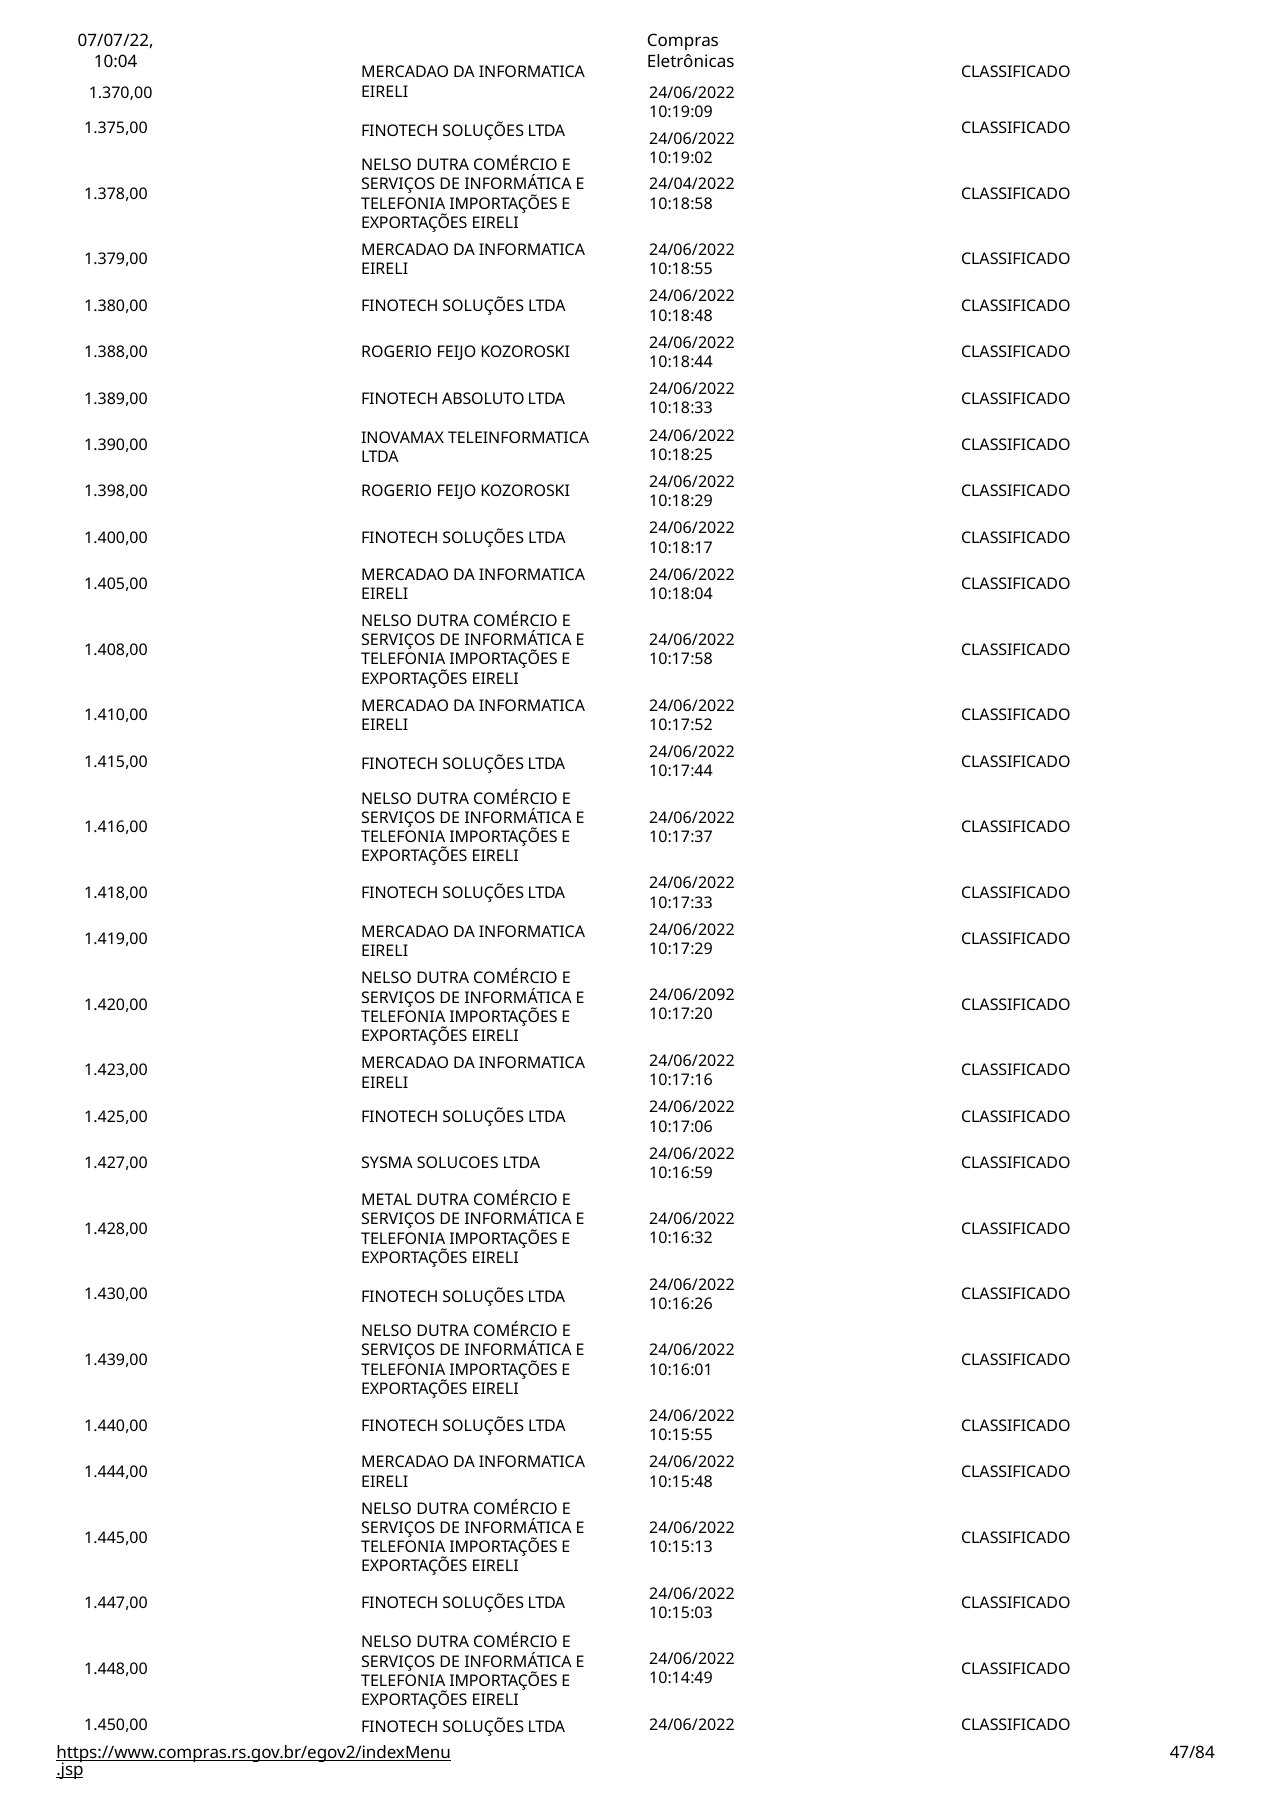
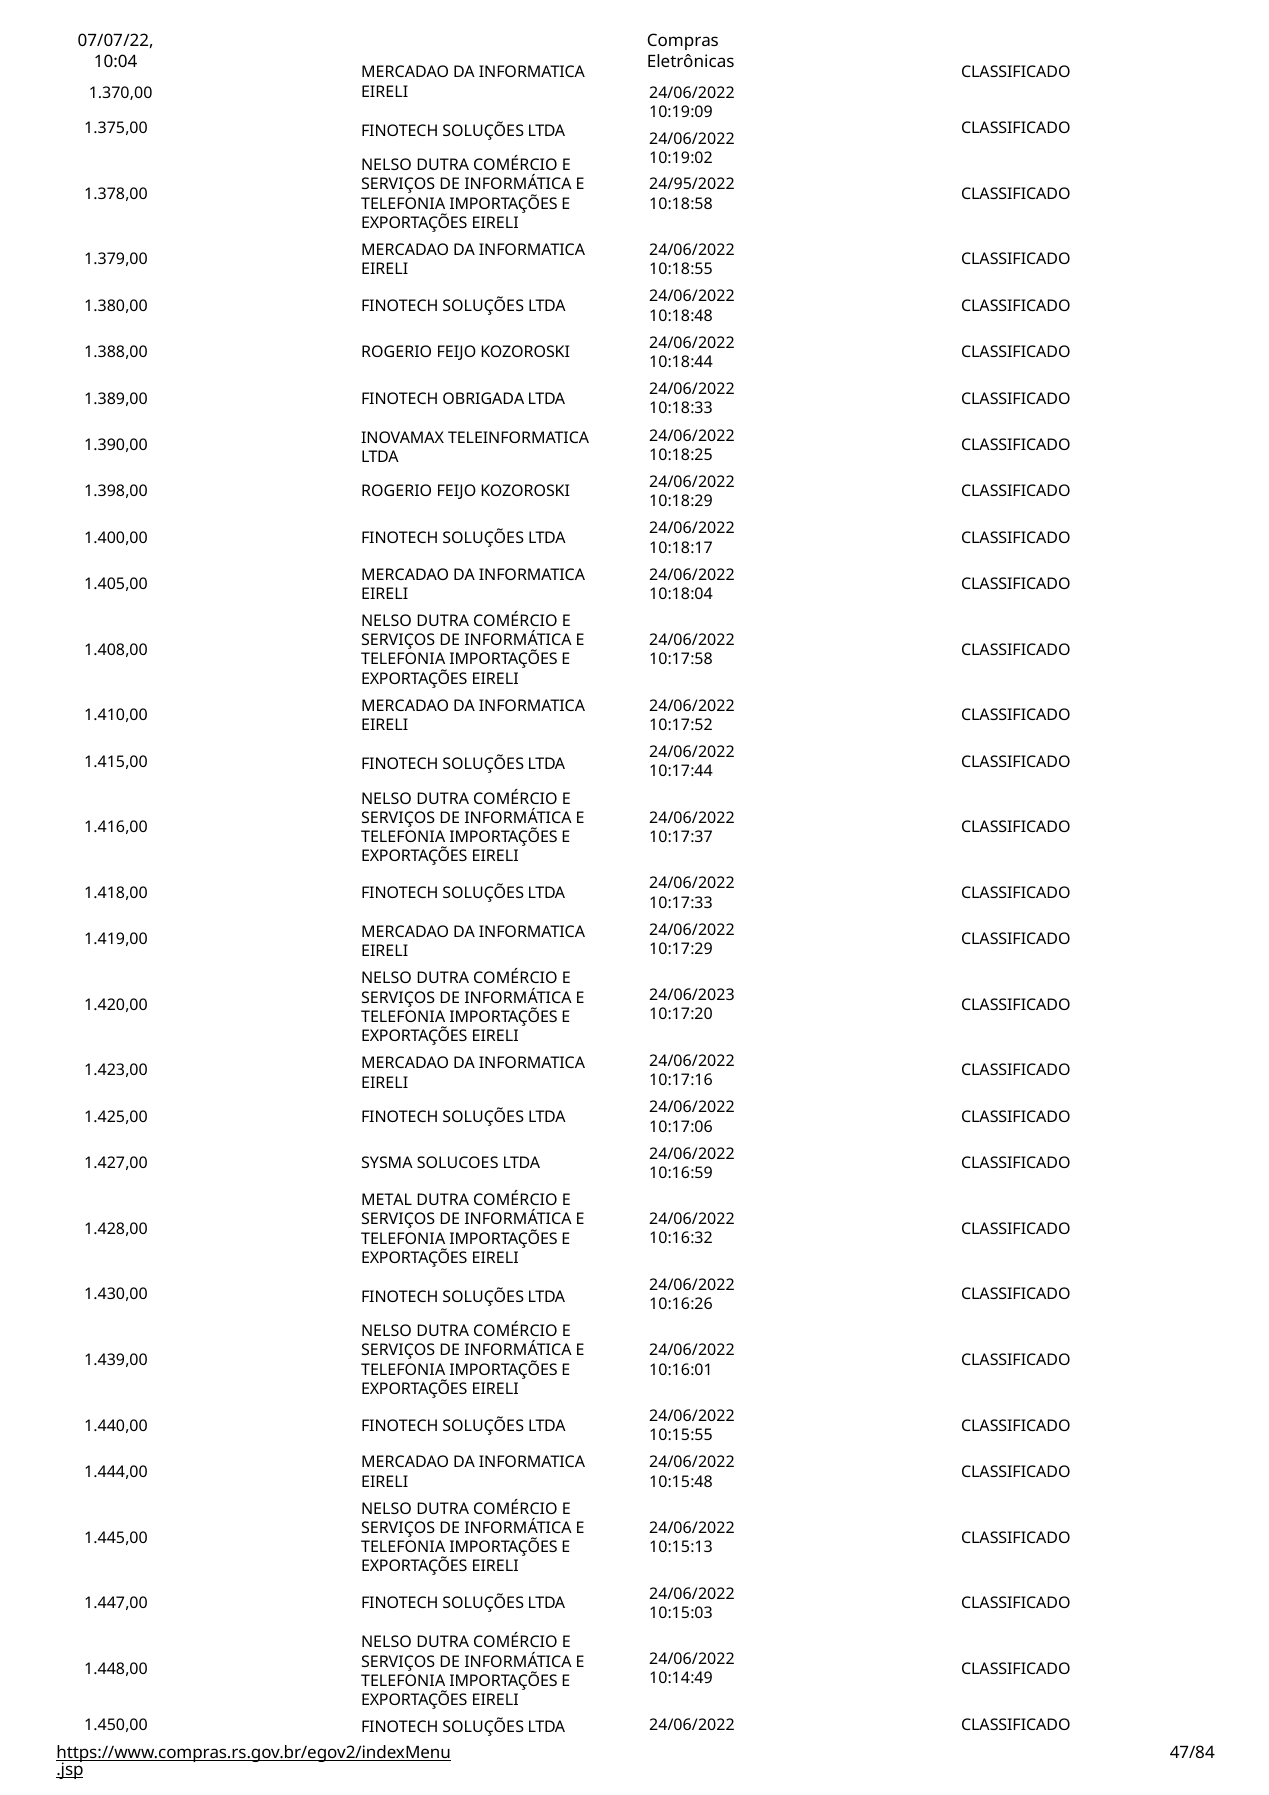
24/04/2022: 24/04/2022 -> 24/95/2022 (692, 185)
ABSOLUTO: ABSOLUTO -> OBRIGADA (483, 399)
24/06/2092: 24/06/2092 -> 24/06/2023 (692, 996)
